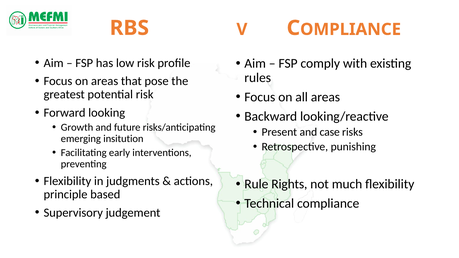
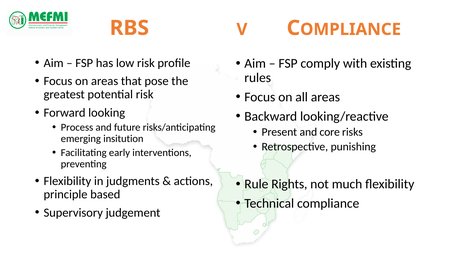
Growth: Growth -> Process (77, 128)
case: case -> core (330, 132)
